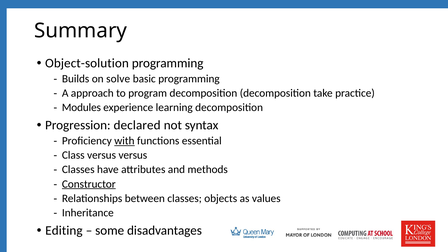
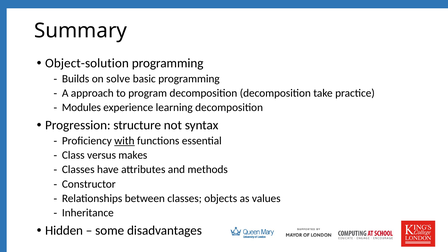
declared: declared -> structure (137, 125)
versus versus: versus -> makes (133, 155)
Constructor underline: present -> none (89, 184)
Editing: Editing -> Hidden (64, 231)
